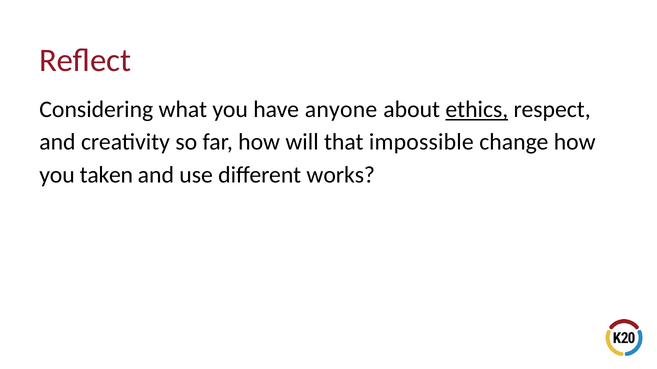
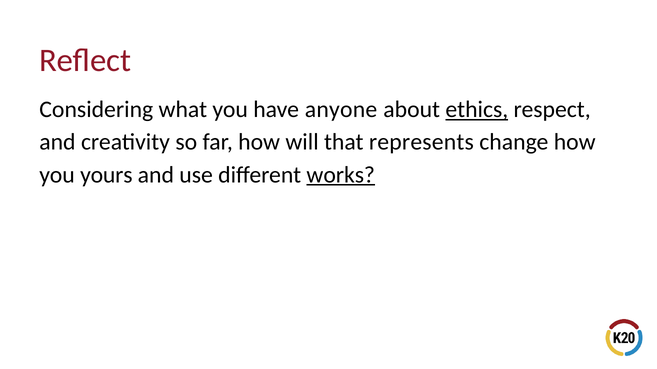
impossible: impossible -> represents (421, 142)
taken: taken -> yours (106, 175)
works underline: none -> present (341, 175)
